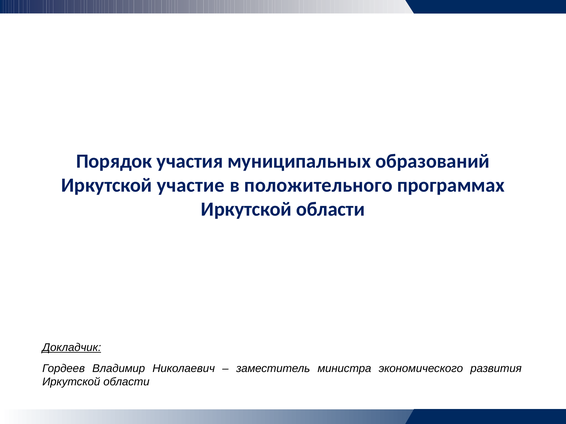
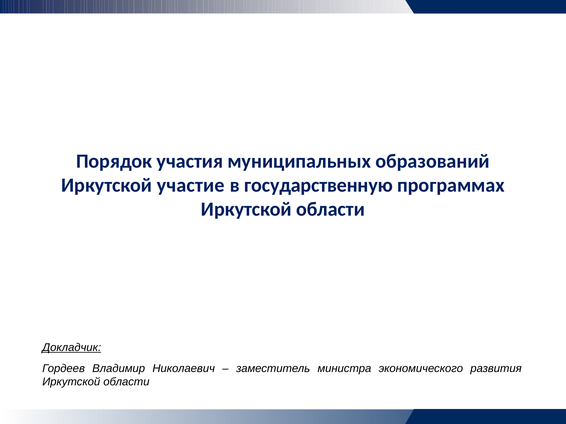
положительного: положительного -> государственную (319, 185)
